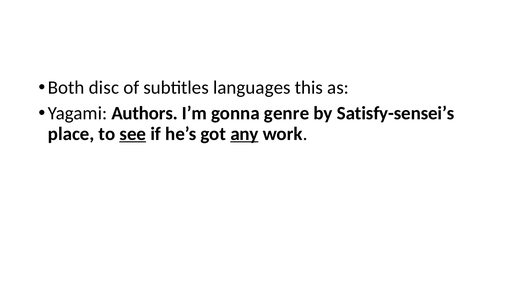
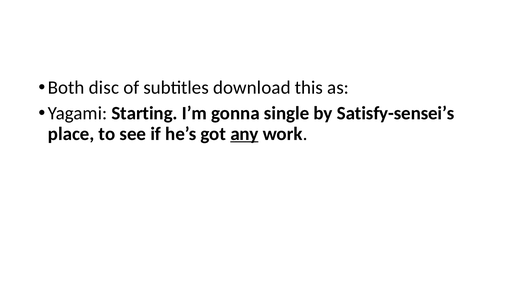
languages: languages -> download (252, 88)
Authors: Authors -> Starting (145, 113)
genre: genre -> single (287, 113)
see underline: present -> none (133, 134)
